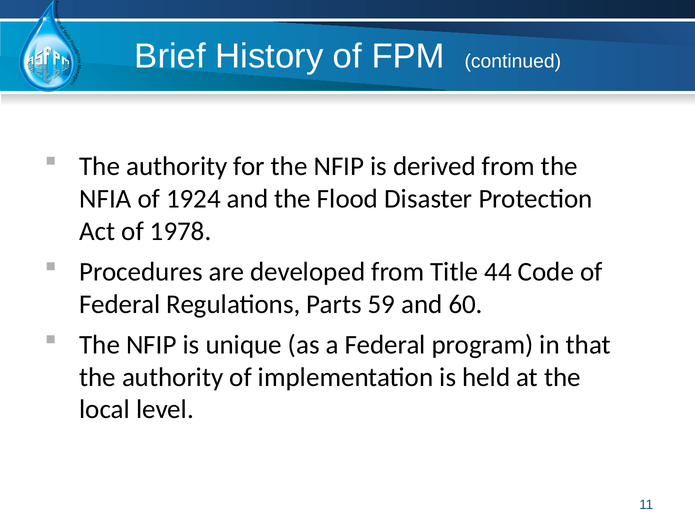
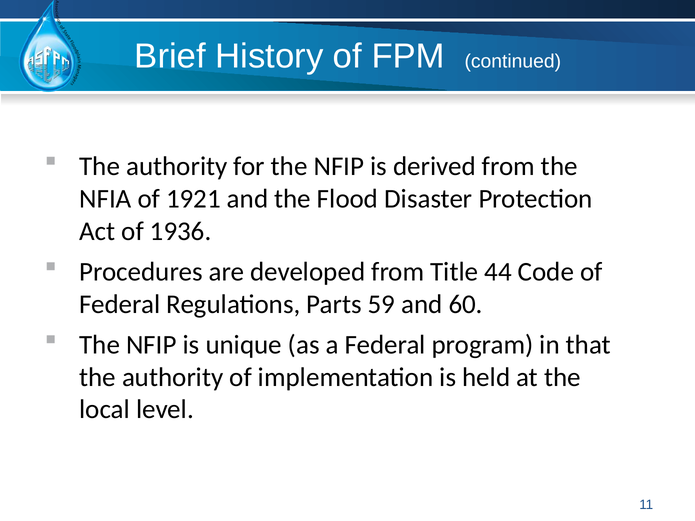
1924: 1924 -> 1921 (194, 199)
1978: 1978 -> 1936 (181, 231)
